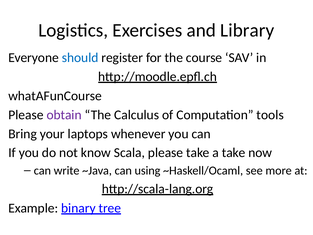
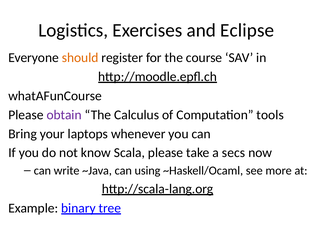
Library: Library -> Eclipse (247, 30)
should colour: blue -> orange (80, 58)
a take: take -> secs (234, 153)
